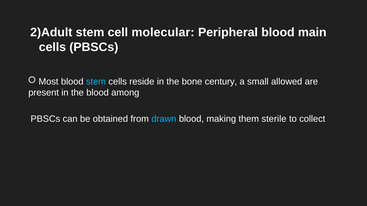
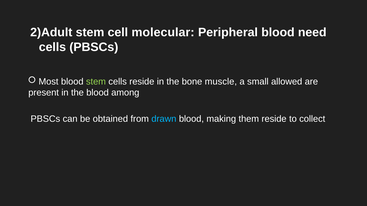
main: main -> need (312, 32)
stem colour: light blue -> light green (96, 82)
century: century -> muscle (221, 82)
them sterile: sterile -> reside (274, 119)
